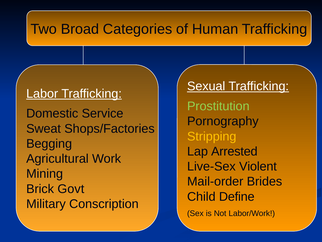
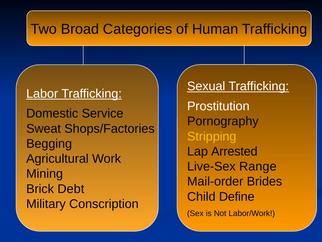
Prostitution colour: light green -> white (218, 106)
Violent: Violent -> Range (258, 166)
Govt: Govt -> Debt (71, 189)
